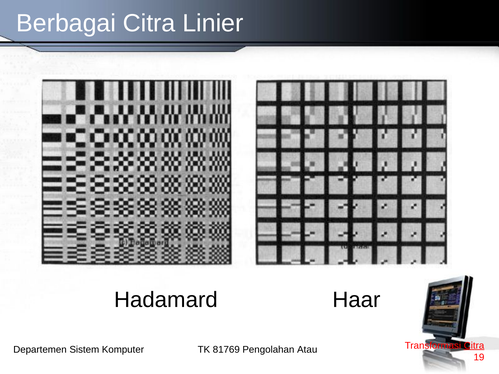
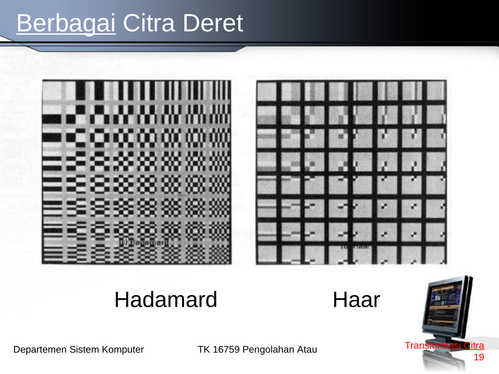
Berbagai underline: none -> present (66, 23)
Linier: Linier -> Deret (213, 23)
81769: 81769 -> 16759 (226, 350)
